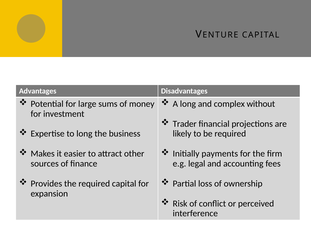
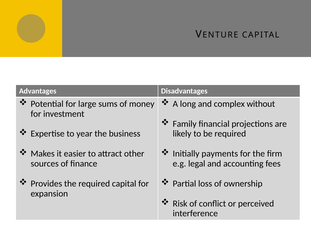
Trader: Trader -> Family (185, 124)
to long: long -> year (84, 134)
